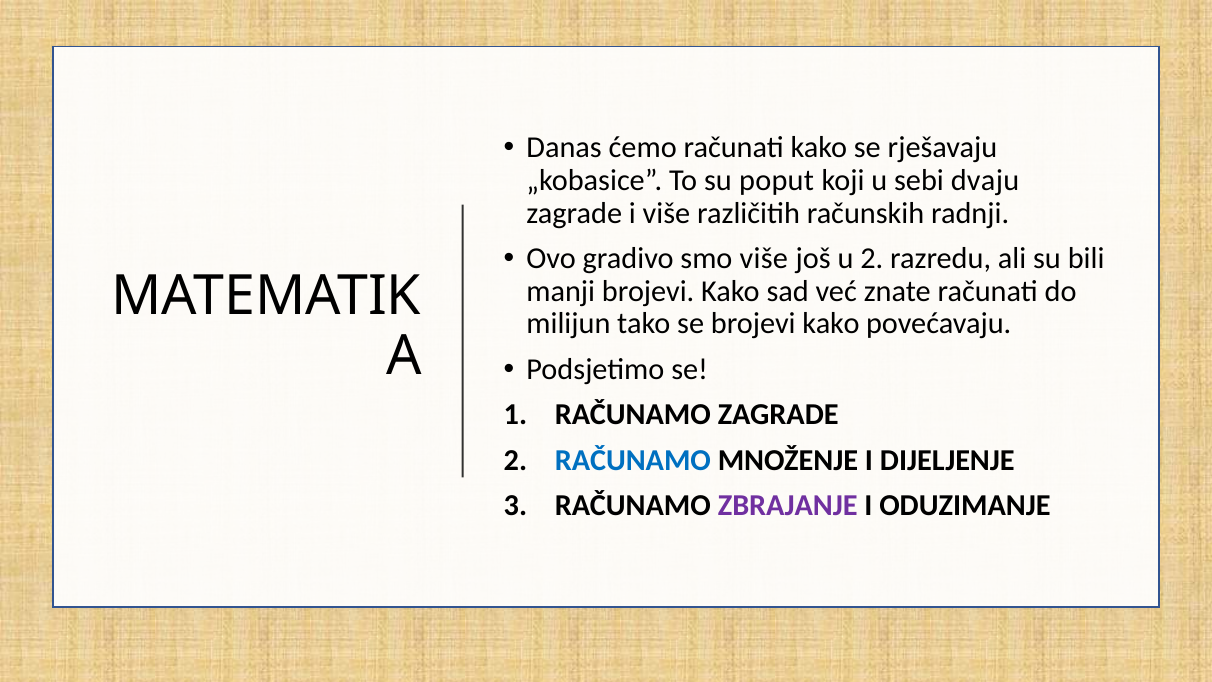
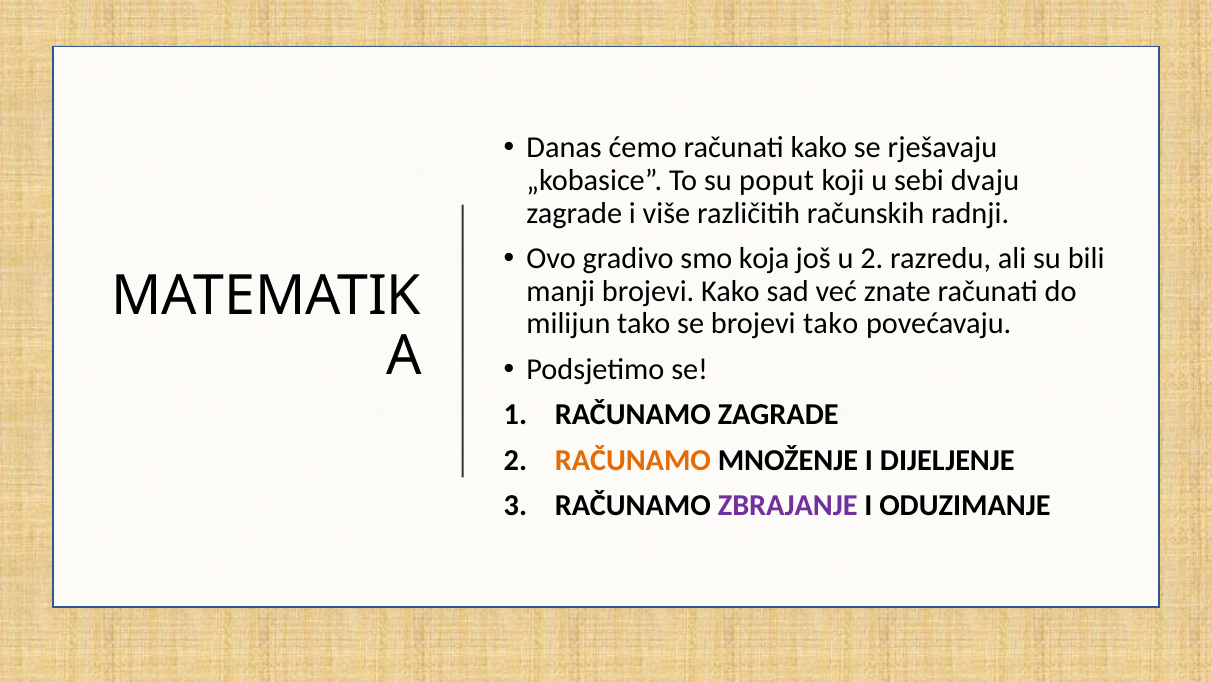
smo više: više -> koja (764, 258)
se brojevi kako: kako -> tako (831, 324)
RAČUNAMO colour: blue -> orange (633, 460)
